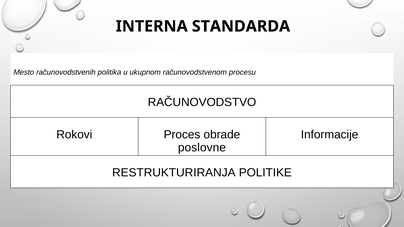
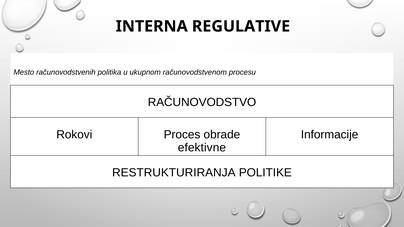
STANDARDA: STANDARDA -> REGULATIVE (241, 26)
poslovne: poslovne -> efektivne (202, 148)
